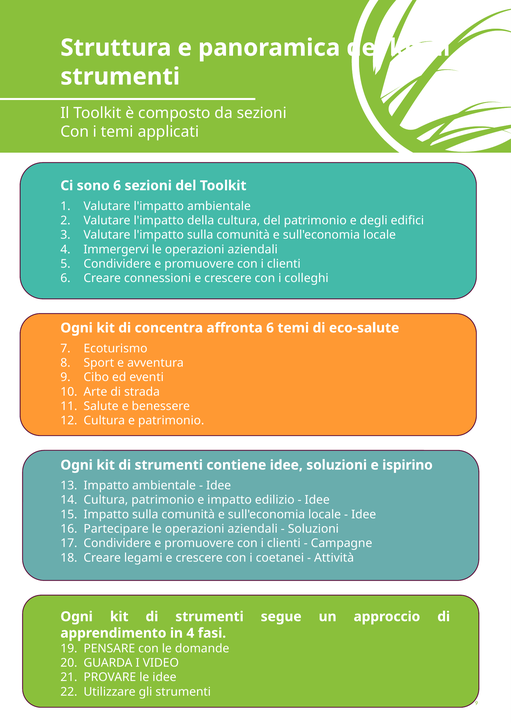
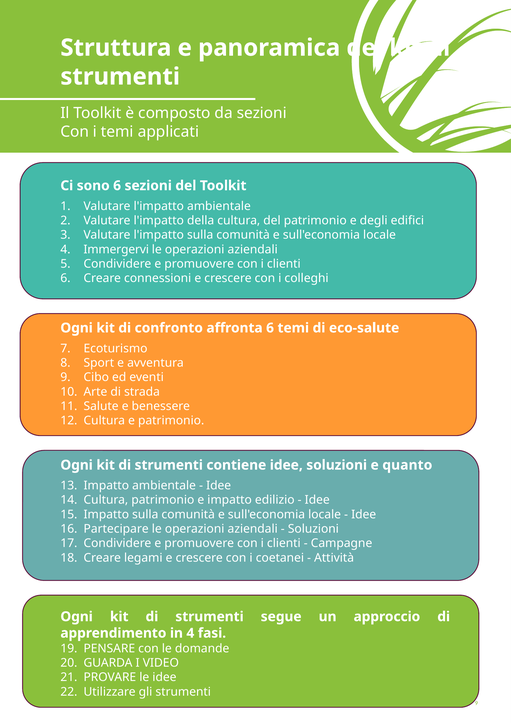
concentra: concentra -> confronto (169, 328)
ispirino: ispirino -> quanto (407, 465)
